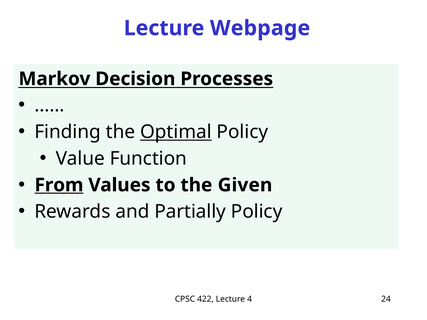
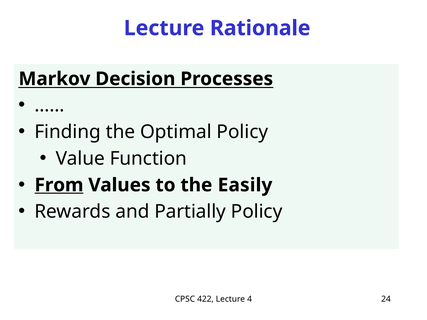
Webpage: Webpage -> Rationale (260, 28)
Optimal underline: present -> none (176, 132)
Given: Given -> Easily (245, 185)
